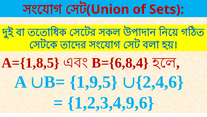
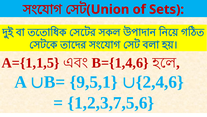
A={1,8,5: A={1,8,5 -> A={1,1,5 (31, 63)
B={6,8,4: B={6,8,4 -> B={1,4,6 (120, 63)
1,9,5: 1,9,5 -> 9,5,1 (94, 82)
1,2,3,4,9,6: 1,2,3,4,9,6 -> 1,2,3,7,5,6 (111, 102)
